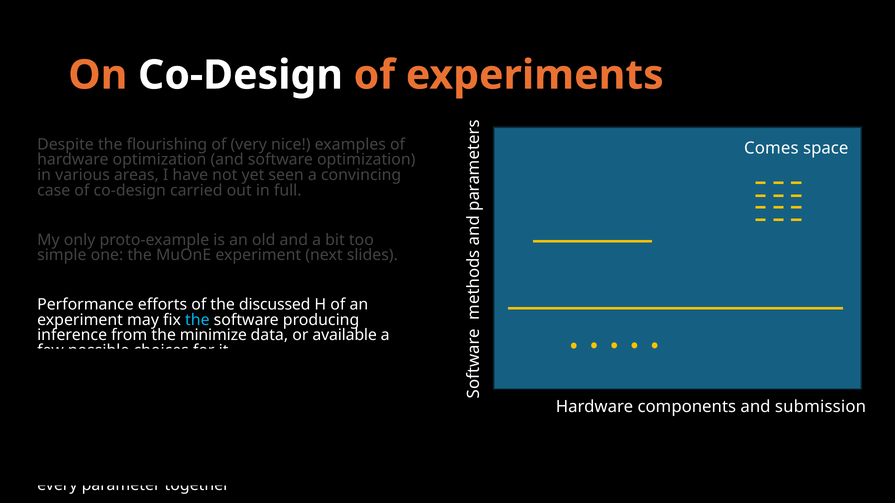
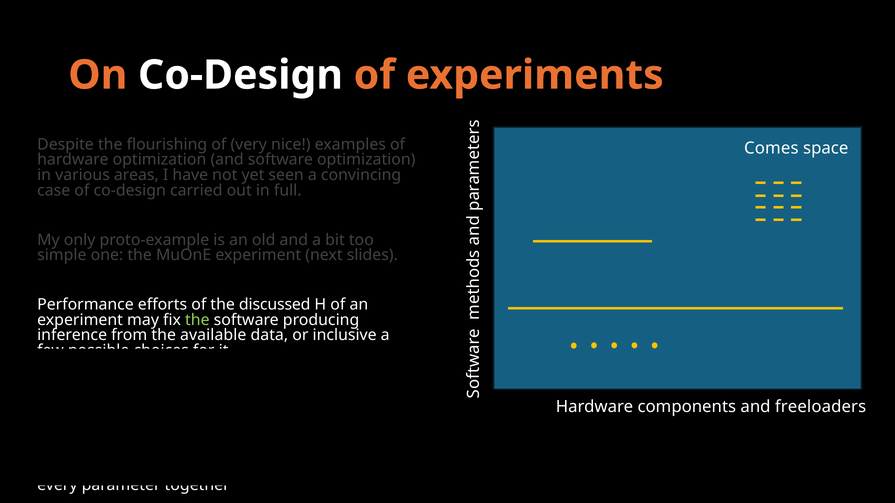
the colour: light blue -> light green (197, 320)
minimize: minimize -> available (213, 335)
available: available -> inclusive (345, 335)
submission: submission -> freeloaders (821, 407)
